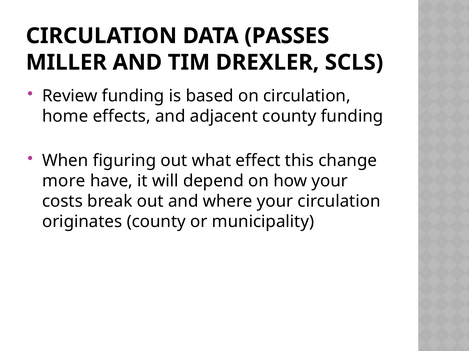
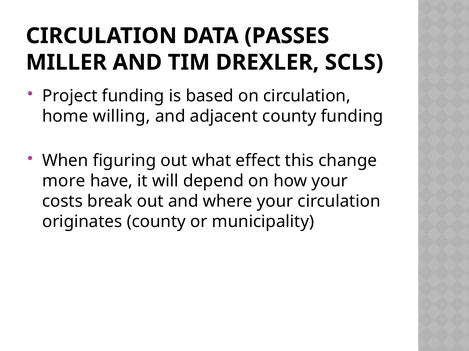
Review: Review -> Project (70, 96)
effects: effects -> willing (122, 117)
